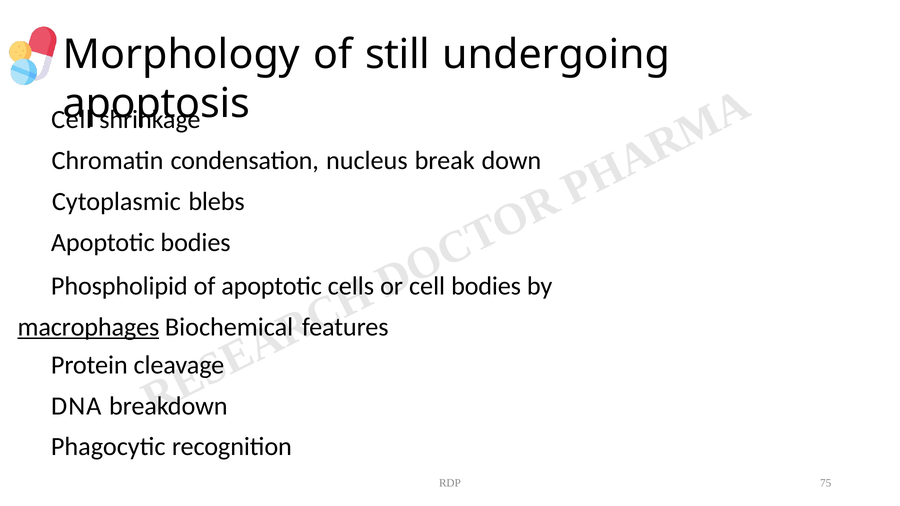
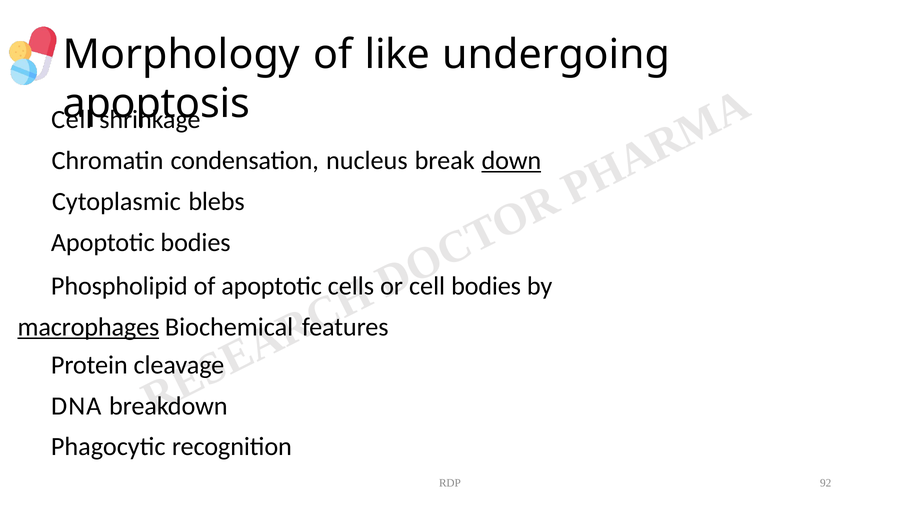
still: still -> like (398, 54)
down underline: none -> present (511, 161)
75: 75 -> 92 (826, 483)
